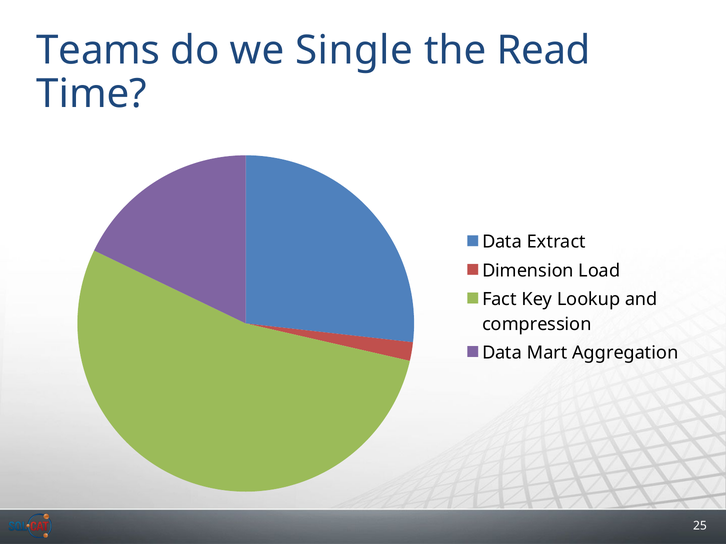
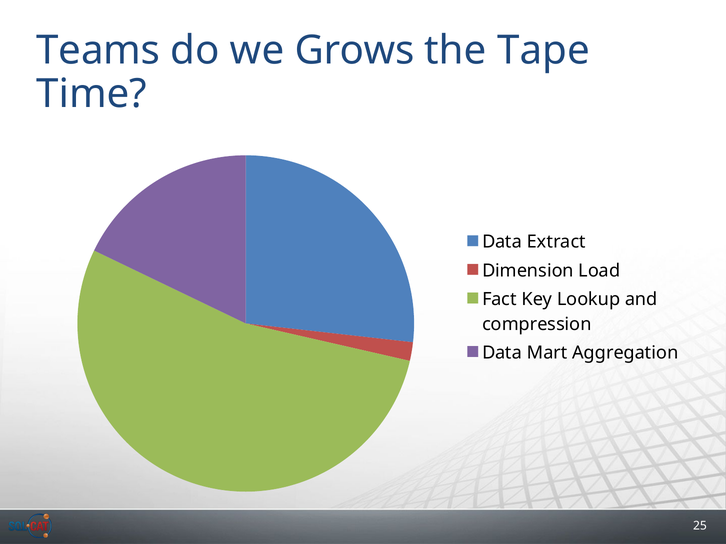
Single: Single -> Grows (355, 51)
Read: Read -> Tape (543, 51)
